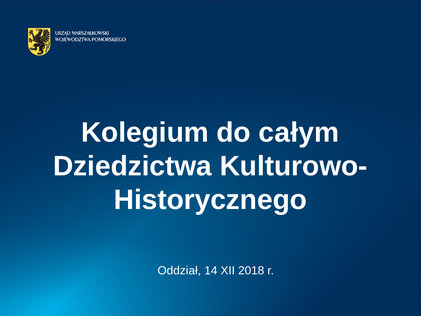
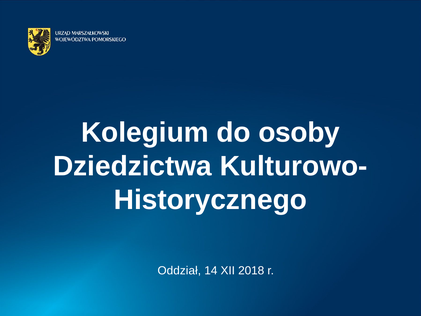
całym: całym -> osoby (299, 132)
